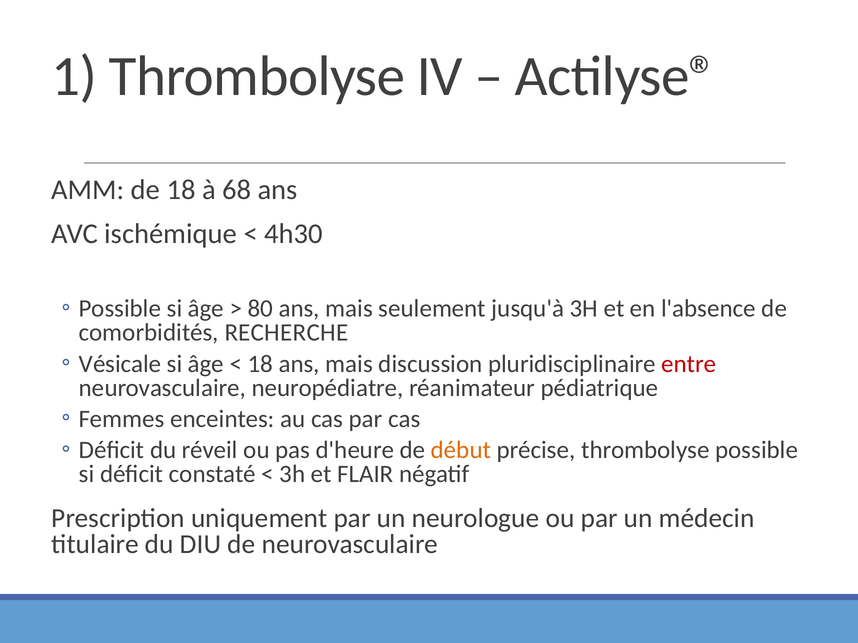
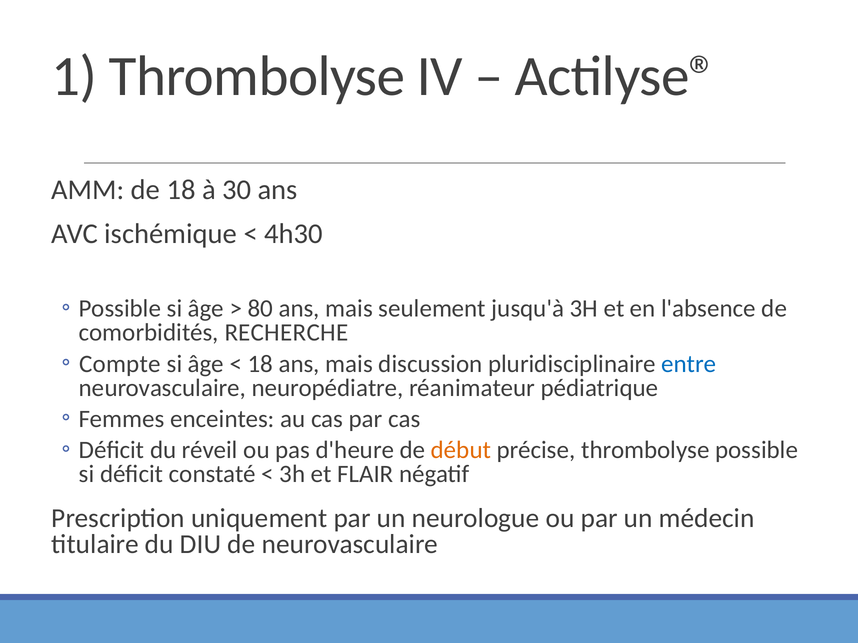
68: 68 -> 30 (237, 190)
Vésicale: Vésicale -> Compte (120, 364)
entre colour: red -> blue (689, 364)
